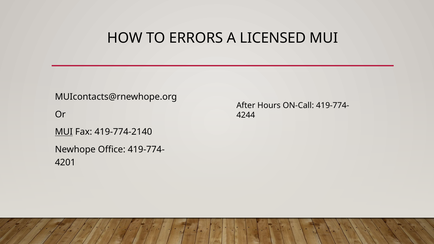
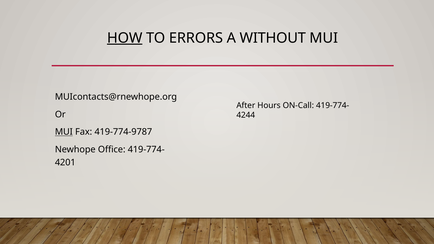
HOW underline: none -> present (125, 38)
LICENSED: LICENSED -> WITHOUT (273, 38)
419-774-2140: 419-774-2140 -> 419-774-9787 (123, 132)
